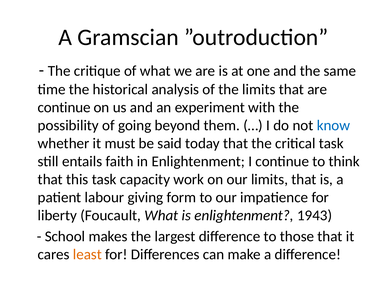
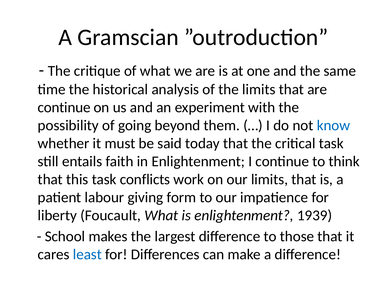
capacity: capacity -> conflicts (145, 180)
1943: 1943 -> 1939 (315, 216)
least colour: orange -> blue (87, 255)
